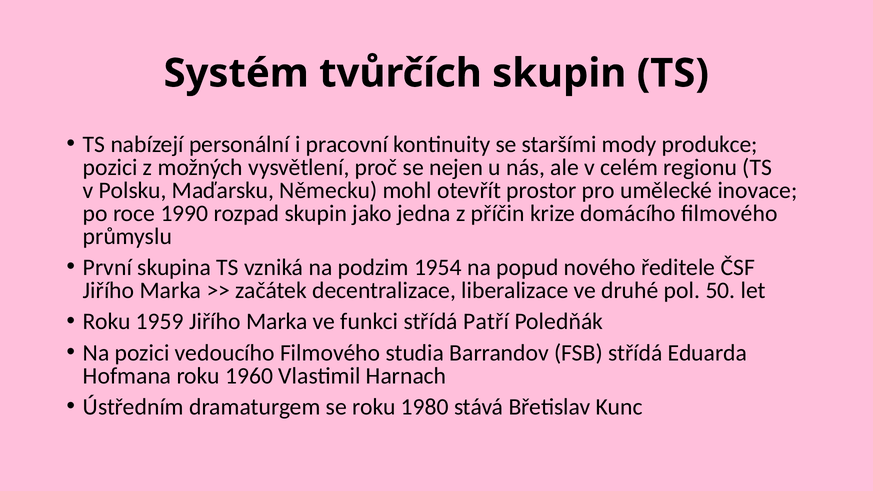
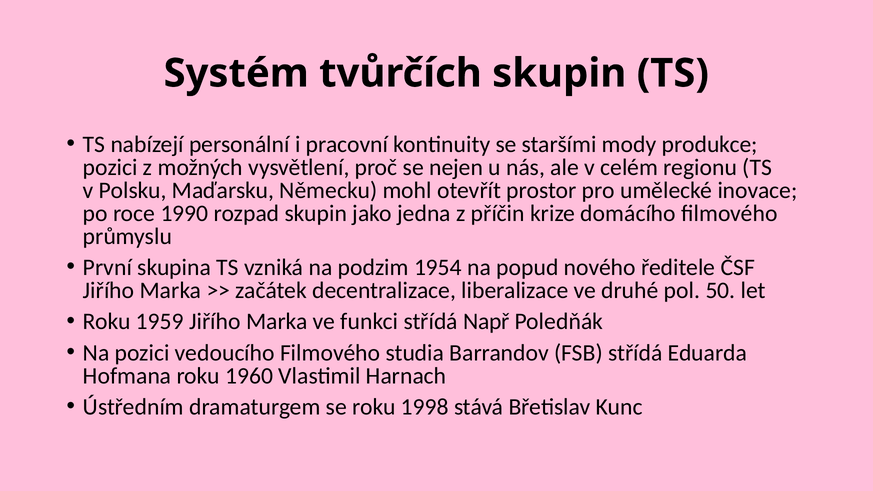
Patří: Patří -> Např (486, 322)
1980: 1980 -> 1998 (425, 407)
